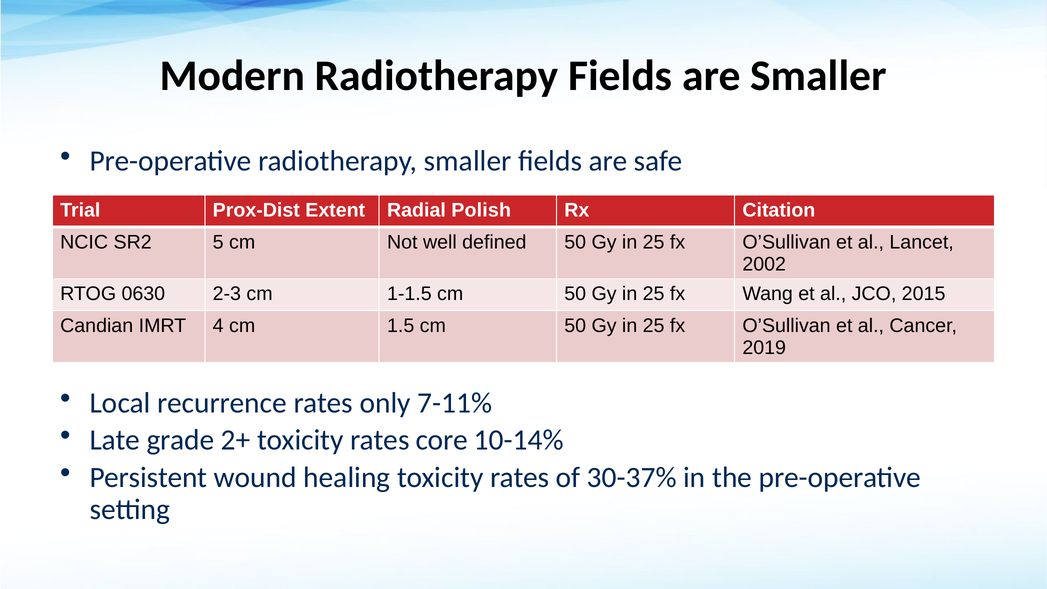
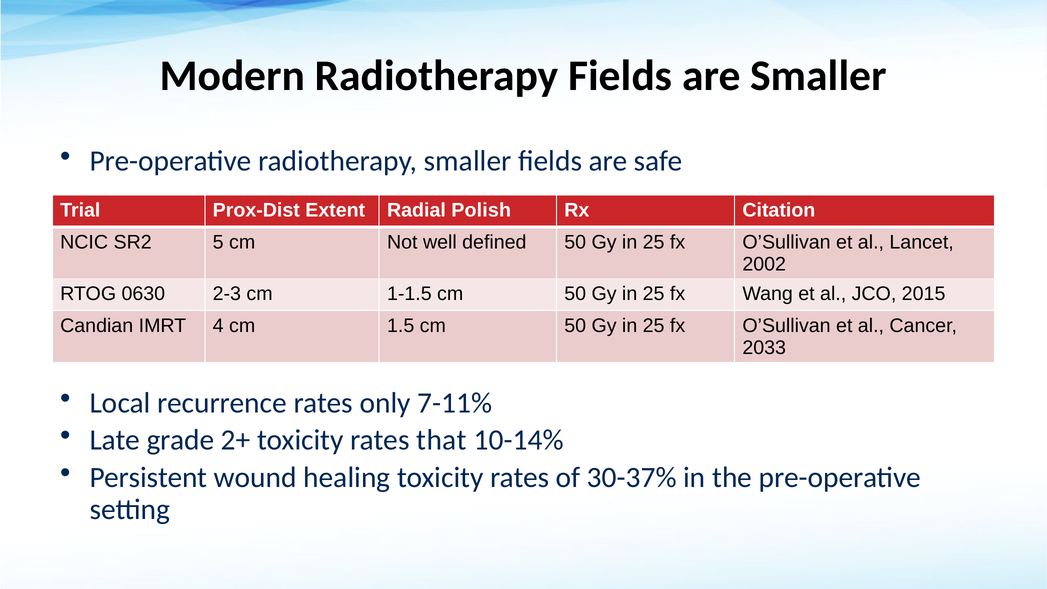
2019: 2019 -> 2033 (764, 348)
core: core -> that (442, 440)
